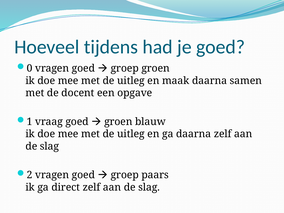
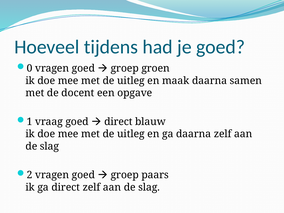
groen: groen -> direct (118, 122)
